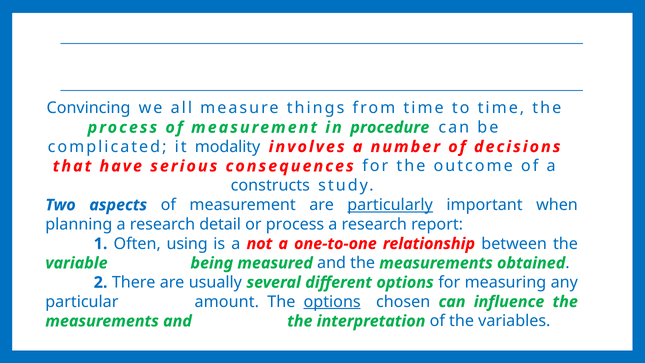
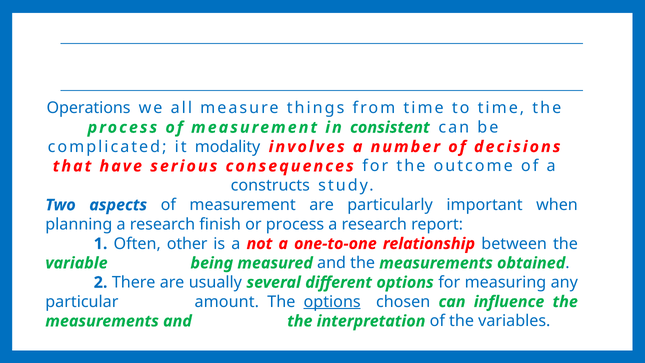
Convincing: Convincing -> Operations (89, 108)
procedure: procedure -> consistent (390, 127)
particularly underline: present -> none (390, 205)
detail: detail -> finish (220, 224)
using: using -> other (187, 244)
